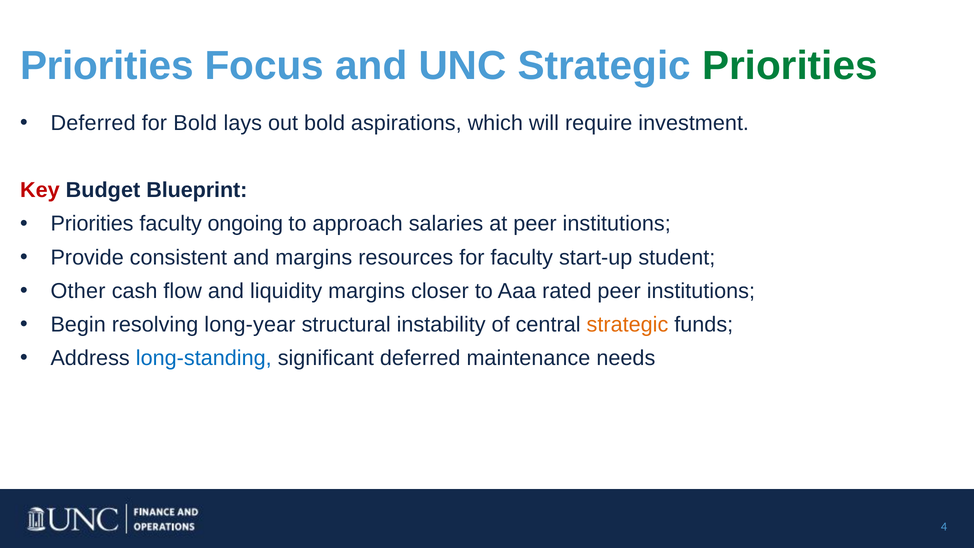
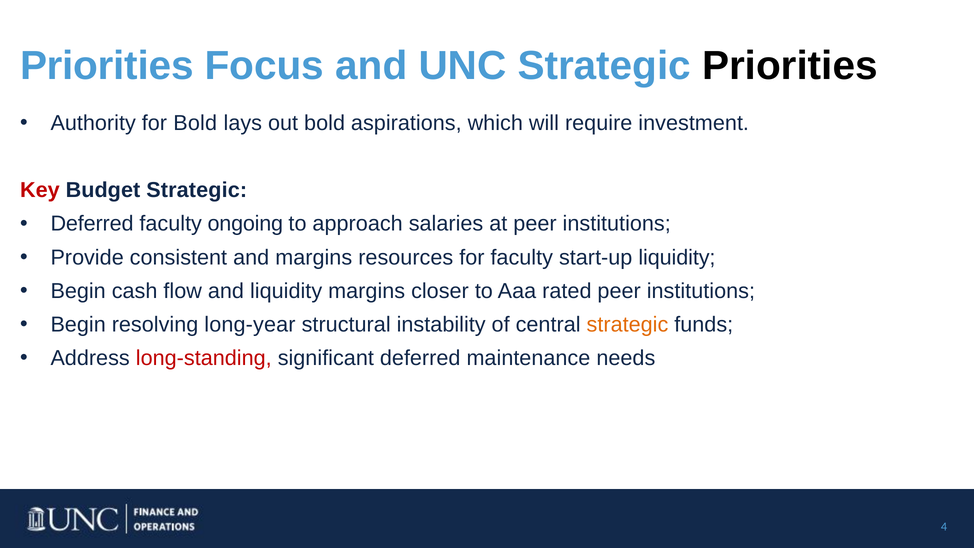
Priorities colour: green -> black (790, 66)
Deferred: Deferred -> Authority (93, 123)
Budget Blueprint: Blueprint -> Strategic (197, 190)
Priorities: Priorities -> Deferred (92, 224)
start-up student: student -> liquidity (677, 257)
Other: Other -> Begin (78, 291)
long-standing colour: blue -> red (204, 358)
